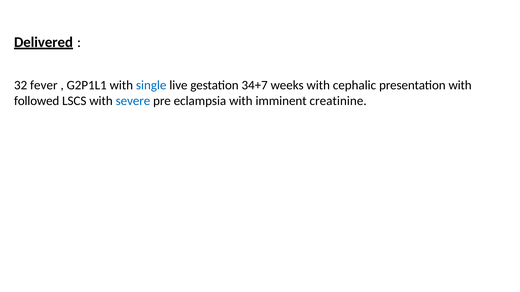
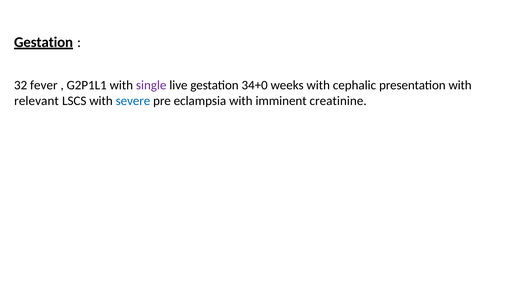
Delivered: Delivered -> Gestation (44, 42)
single colour: blue -> purple (151, 86)
34+7: 34+7 -> 34+0 (255, 86)
followed: followed -> relevant (37, 101)
